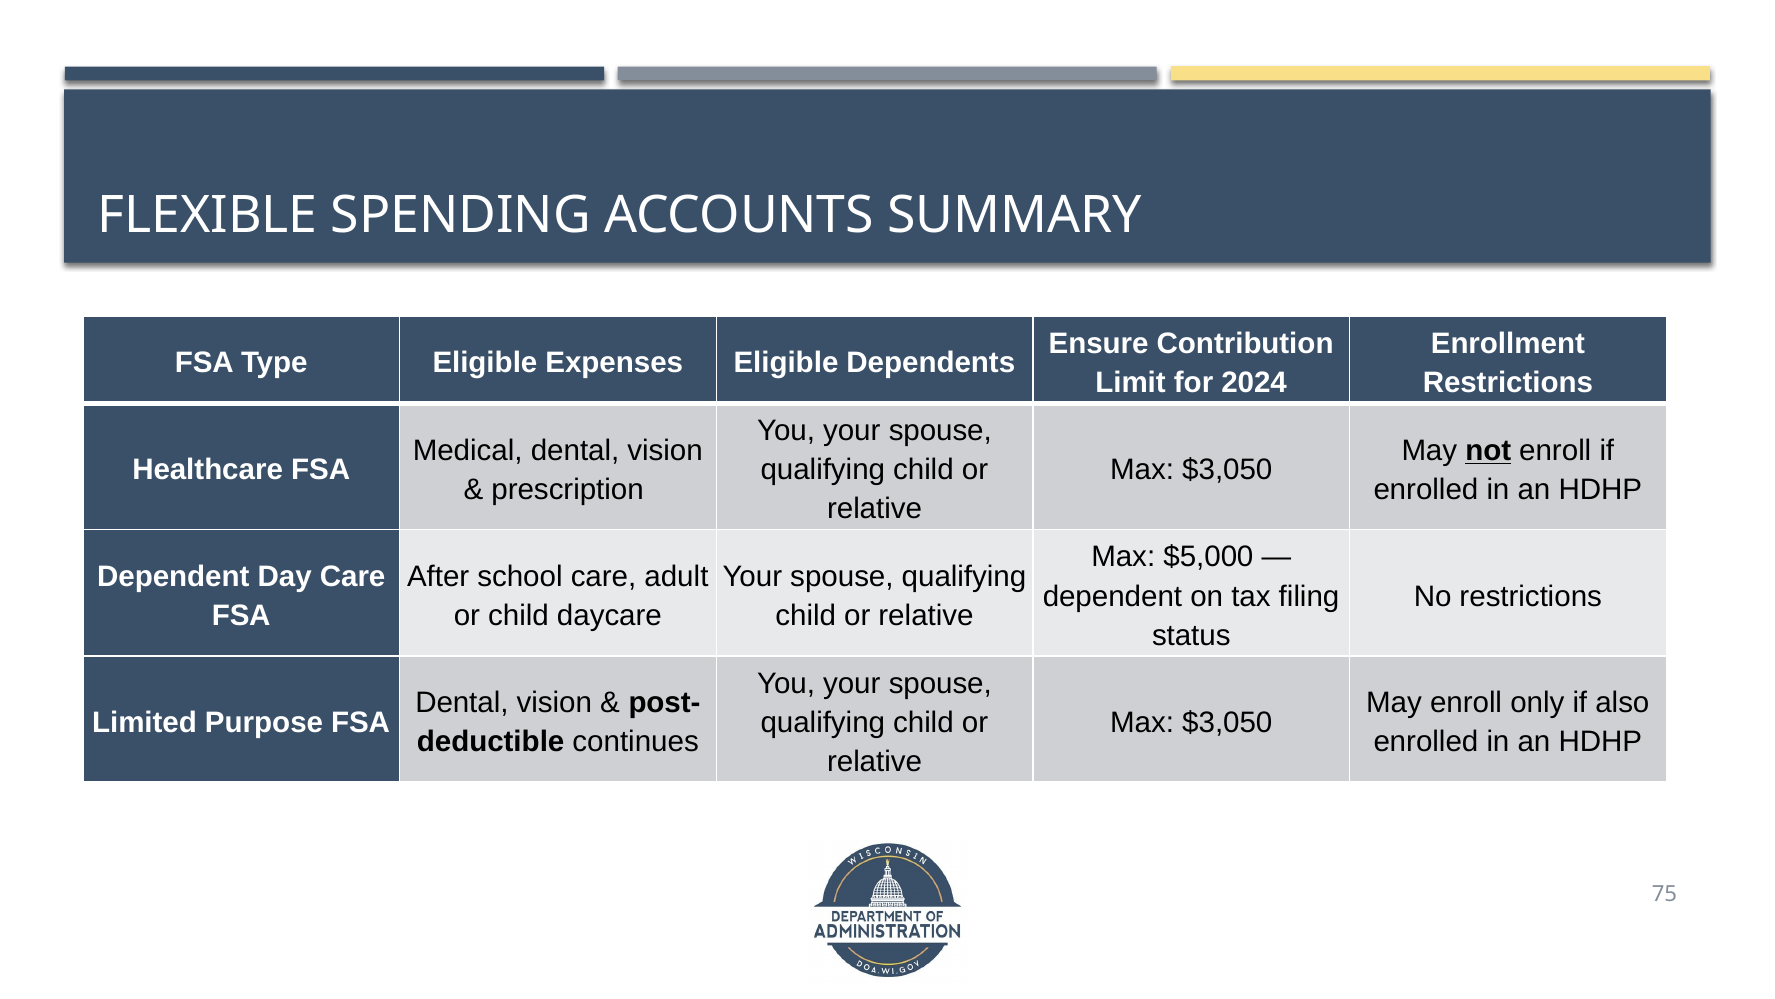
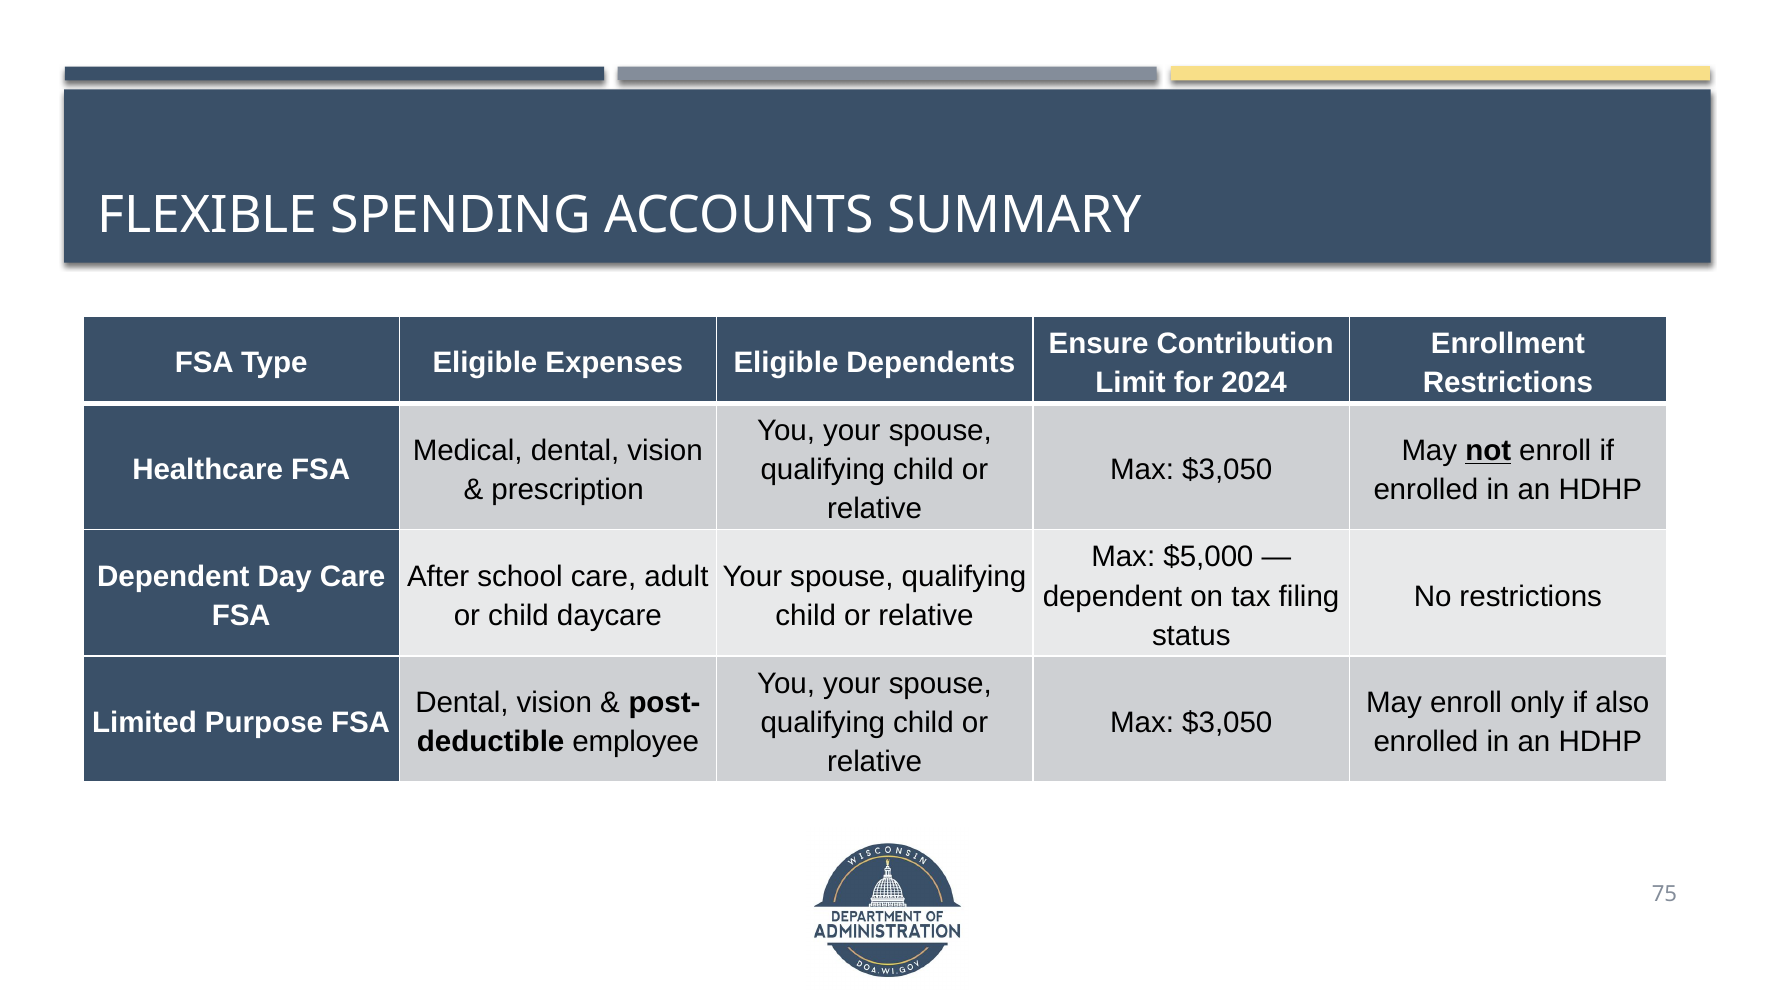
continues: continues -> employee (636, 742)
